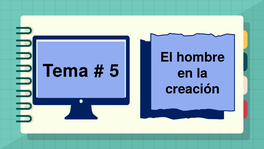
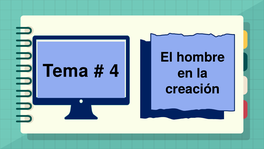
5: 5 -> 4 (114, 71)
